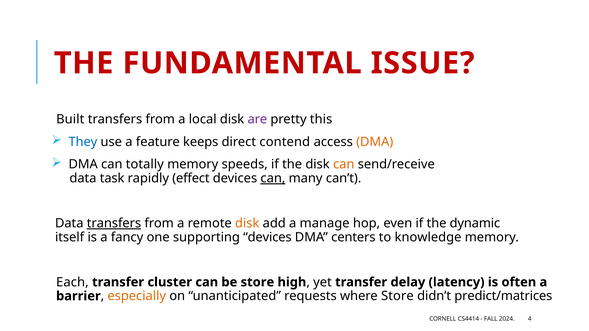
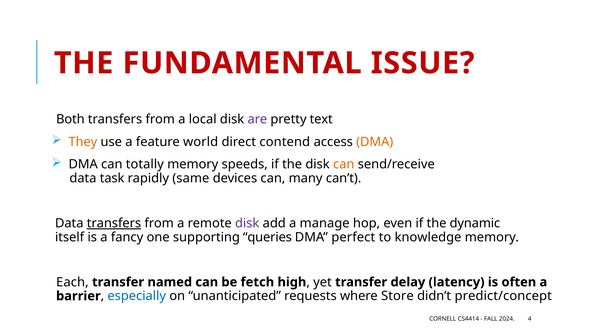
Built: Built -> Both (70, 120)
this: this -> text (321, 120)
They colour: blue -> orange (83, 142)
keeps: keeps -> world (201, 142)
effect: effect -> same (191, 178)
can underline: present -> none (273, 178)
disk colour: orange -> purple (247, 223)
supporting devices: devices -> queries (267, 237)
centers: centers -> perfect (353, 237)
cluster: cluster -> named (170, 282)
be store: store -> fetch (257, 282)
especially colour: orange -> blue (137, 296)
predict/matrices: predict/matrices -> predict/concept (503, 296)
